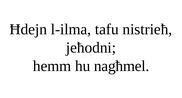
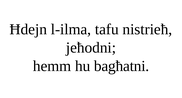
nagħmel: nagħmel -> bagħatni (122, 66)
